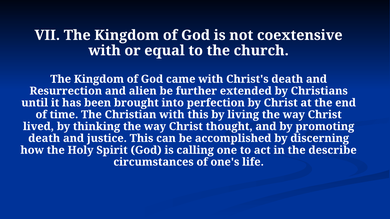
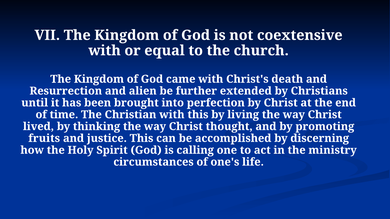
death: death -> fruits (44, 139)
describe: describe -> ministry (333, 150)
